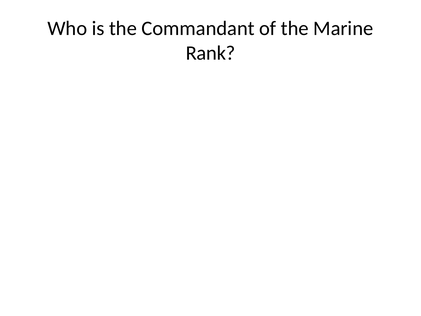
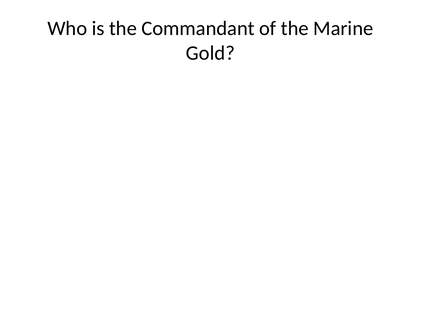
Rank: Rank -> Gold (210, 53)
